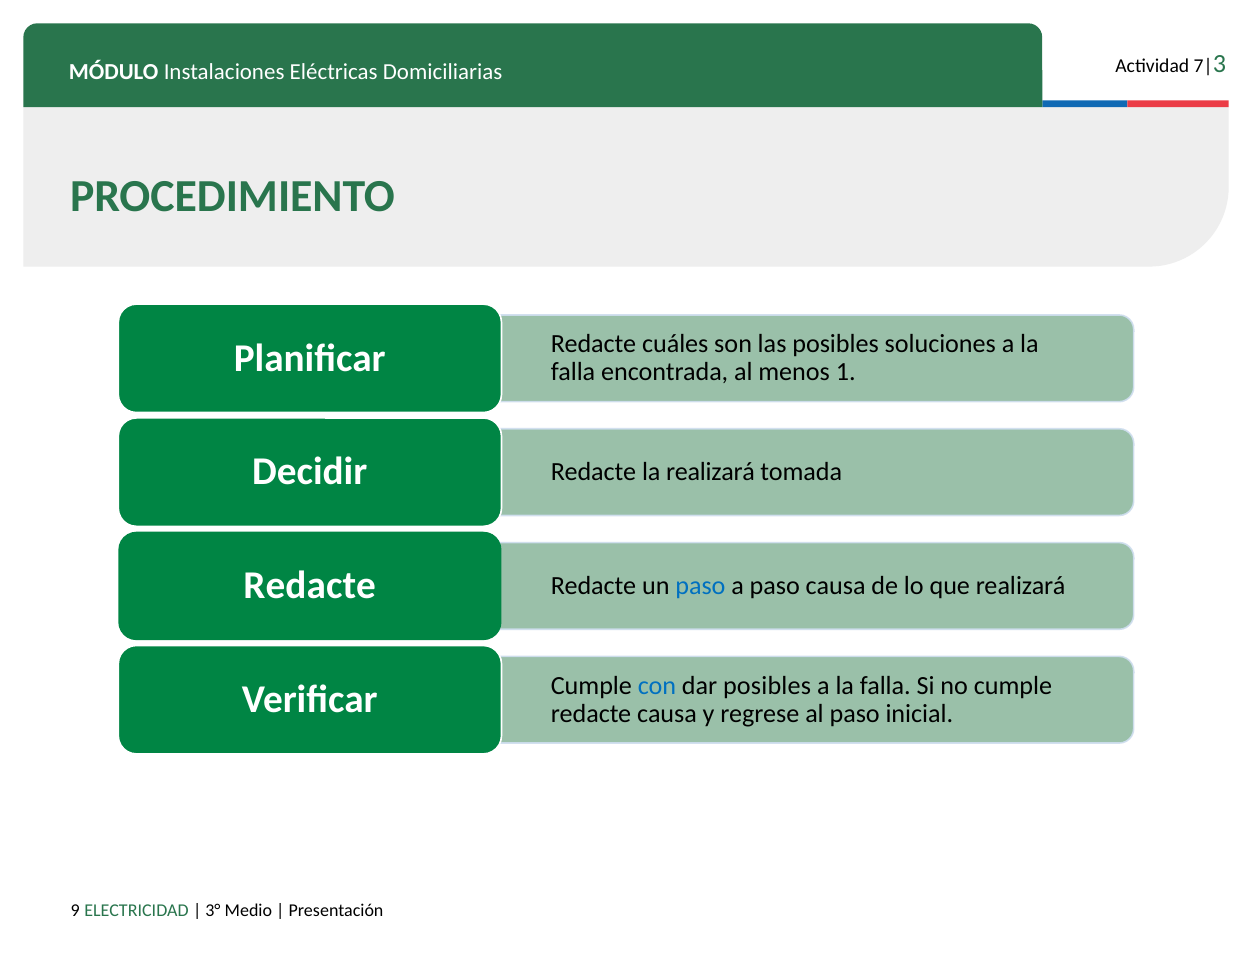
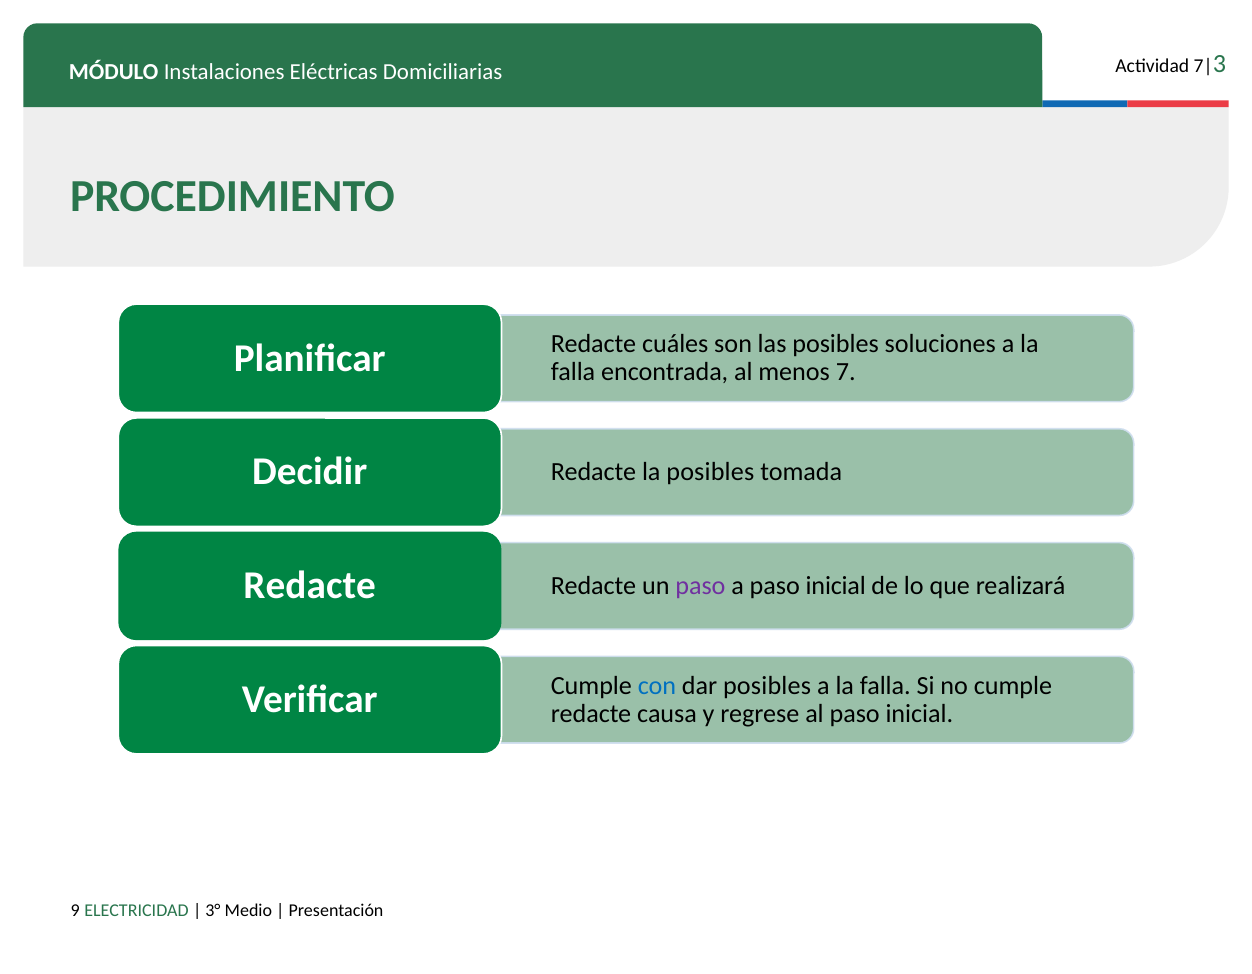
1: 1 -> 7 (846, 372)
la realizará: realizará -> posibles (710, 472)
paso colour: blue -> purple (700, 586)
a paso causa: causa -> inicial (836, 586)
